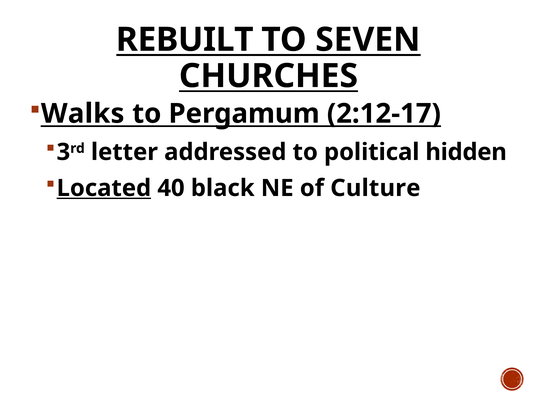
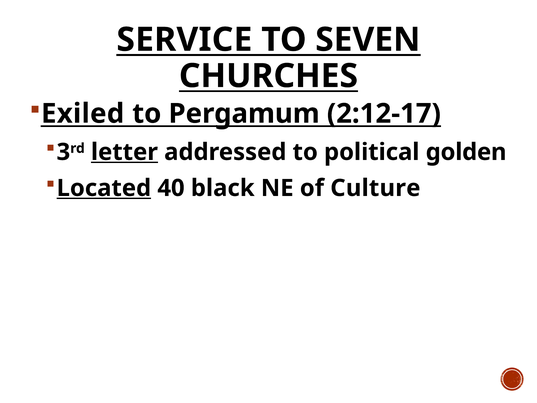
REBUILT: REBUILT -> SERVICE (184, 40)
Walks: Walks -> Exiled (83, 114)
letter underline: none -> present (124, 152)
hidden: hidden -> golden (466, 152)
